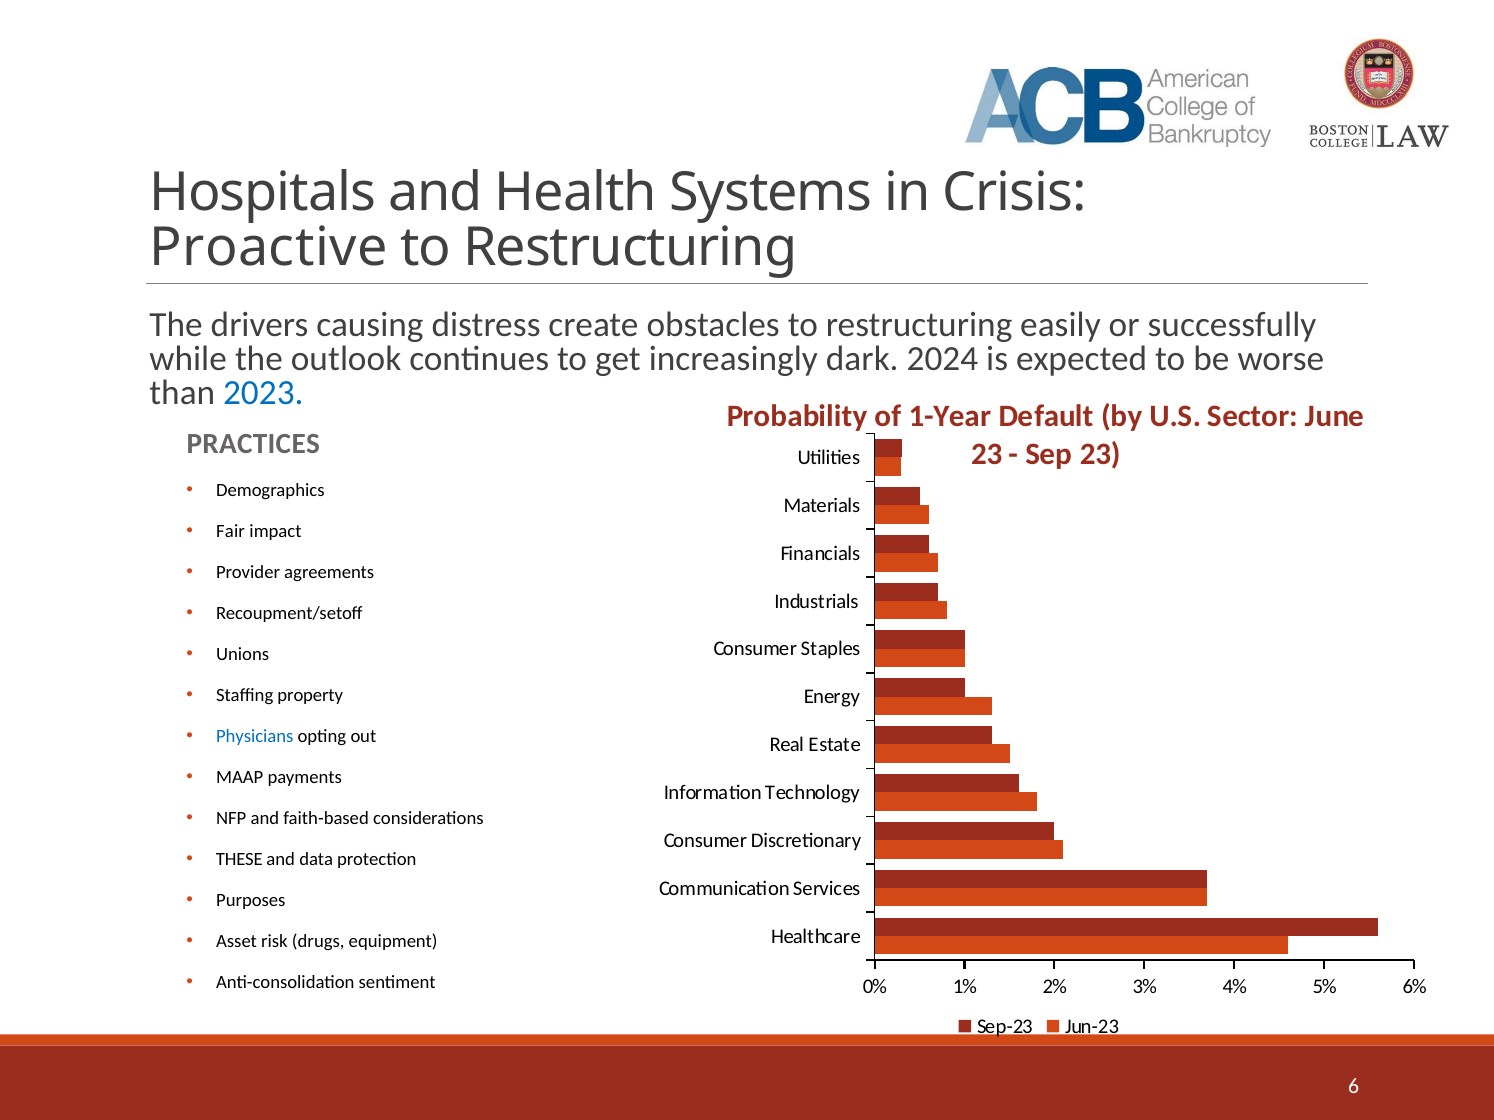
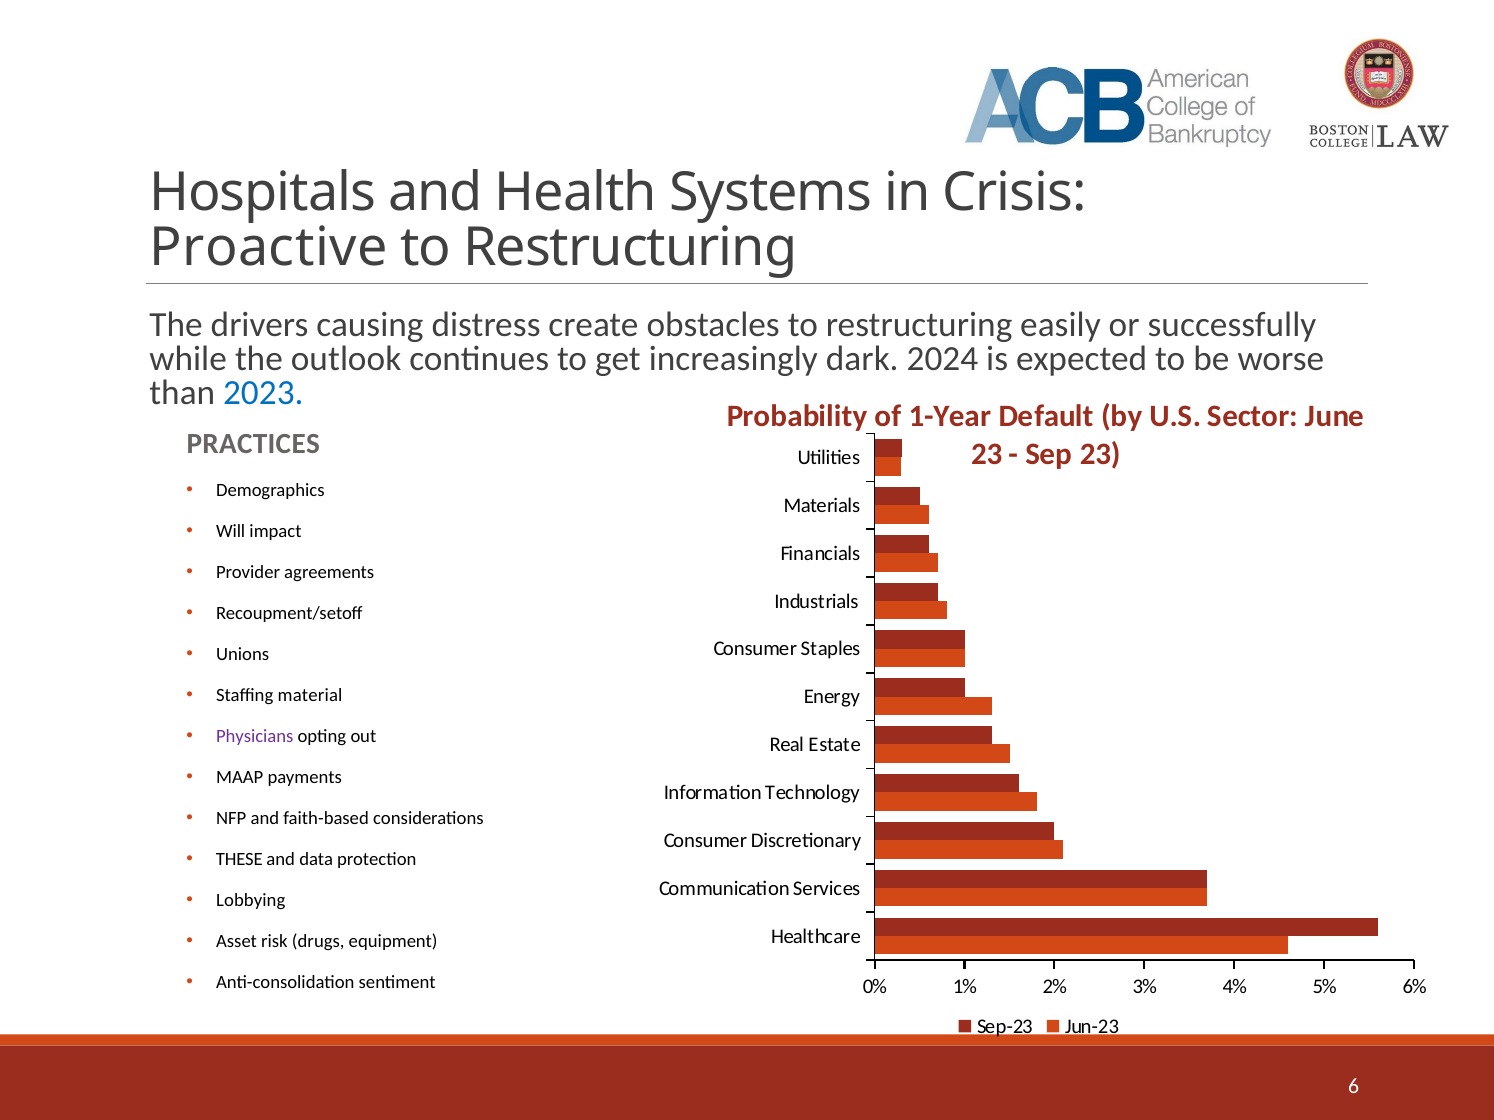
Fair: Fair -> Will (231, 532)
property: property -> material (310, 696)
Physicians colour: blue -> purple (255, 737)
Purposes: Purposes -> Lobbying (251, 901)
